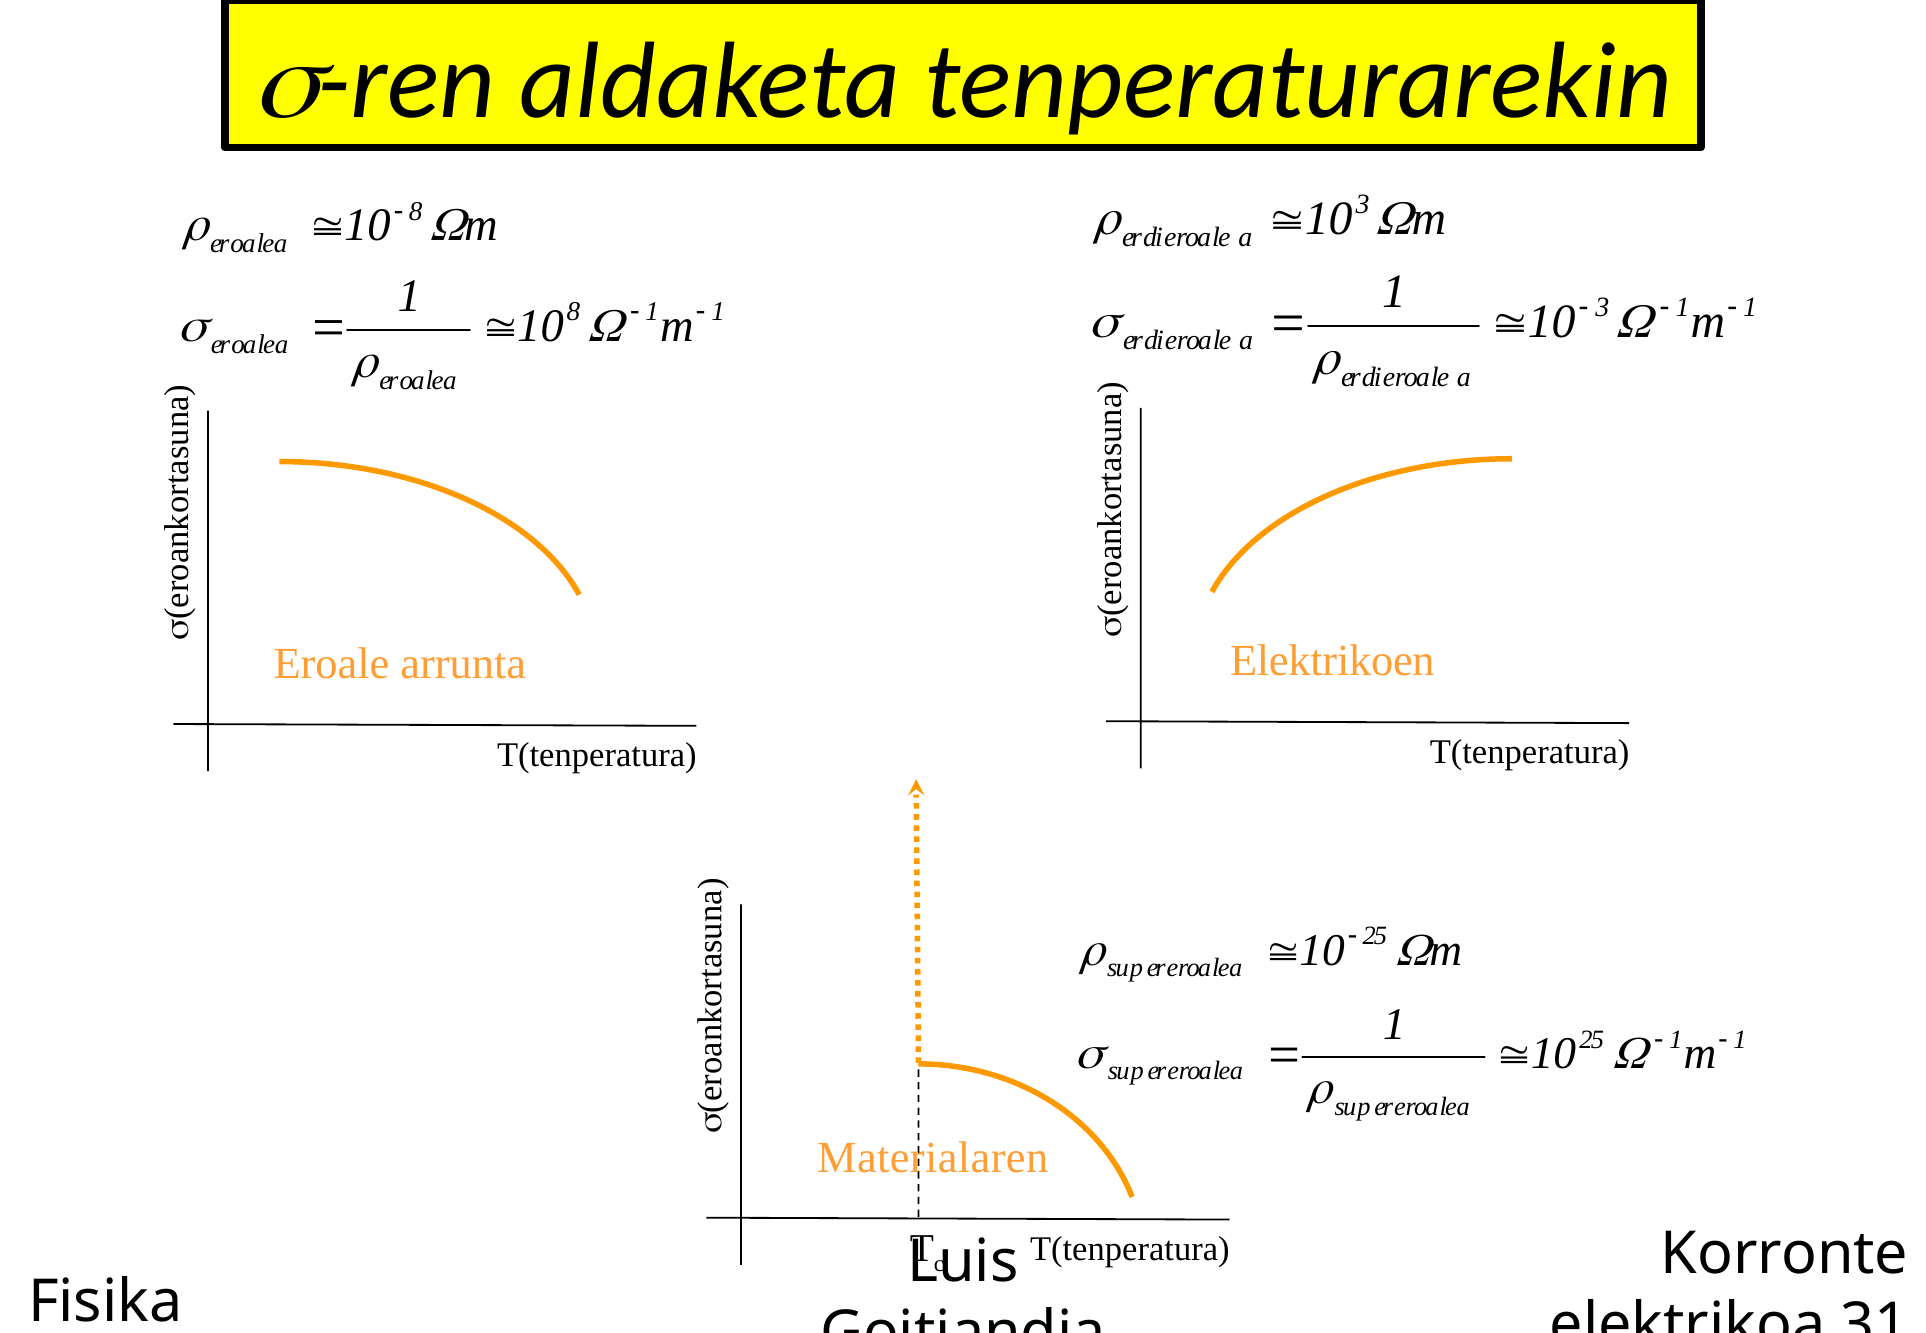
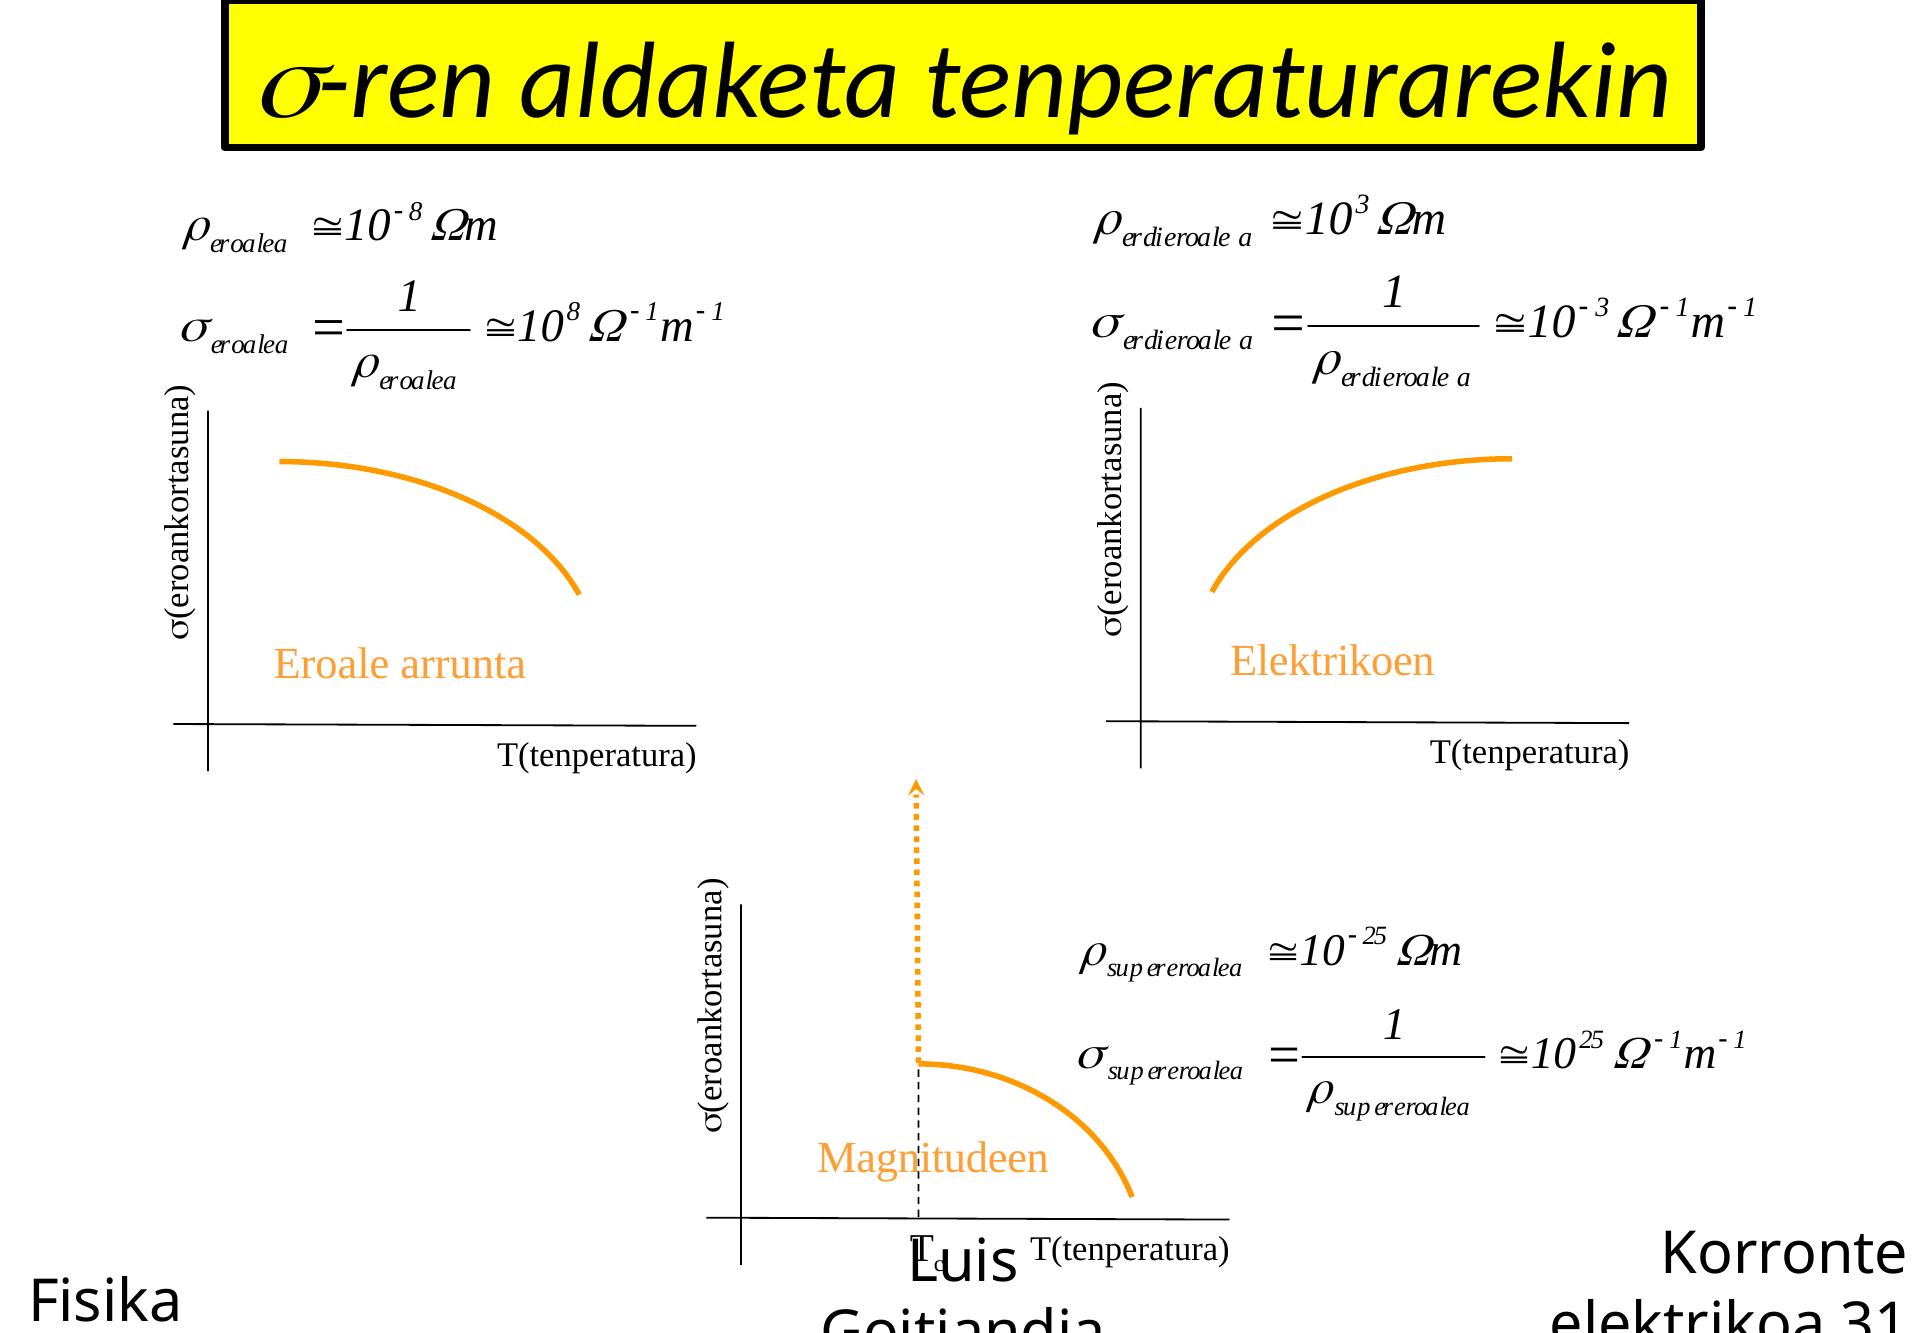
Materialaren: Materialaren -> Magnitudeen (933, 1158)
